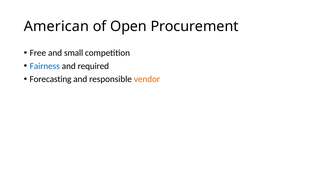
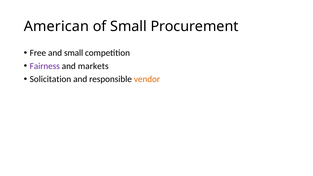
of Open: Open -> Small (128, 26)
Fairness colour: blue -> purple (45, 66)
required: required -> markets (93, 66)
Forecasting: Forecasting -> Solicitation (50, 79)
